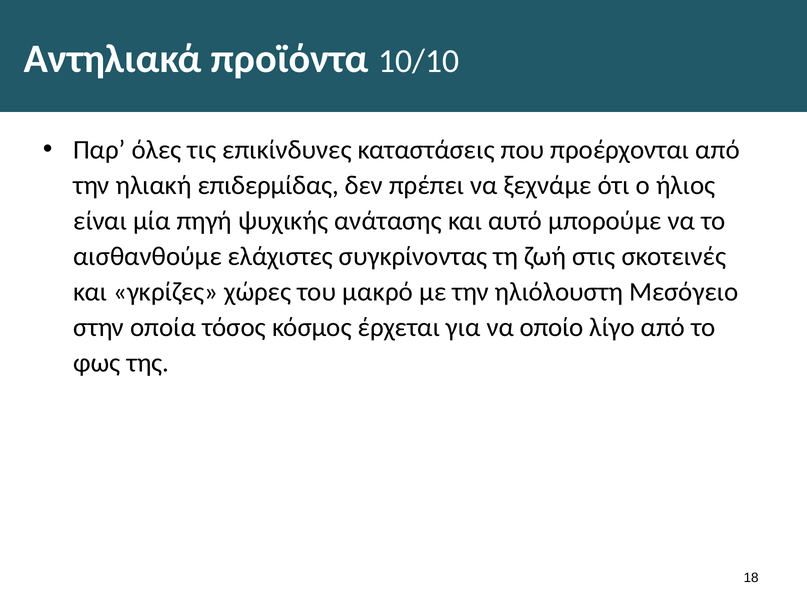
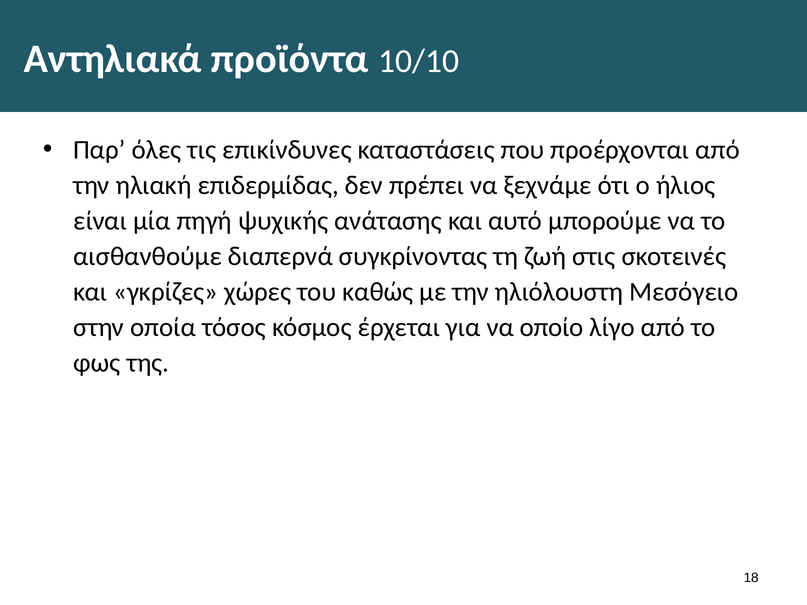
ελάχιστες: ελάχιστες -> διαπερνά (280, 256)
μακρό: μακρό -> καθώς (378, 292)
